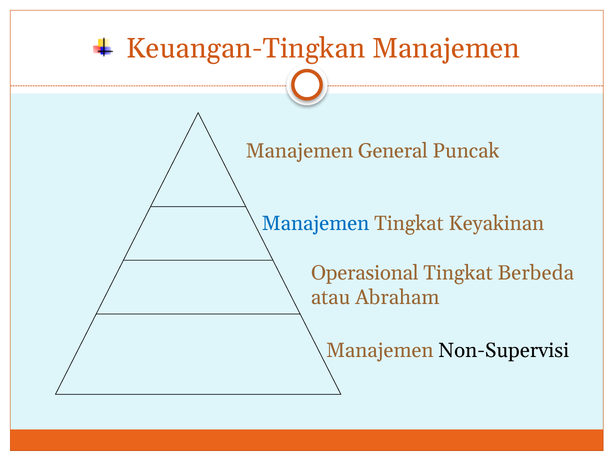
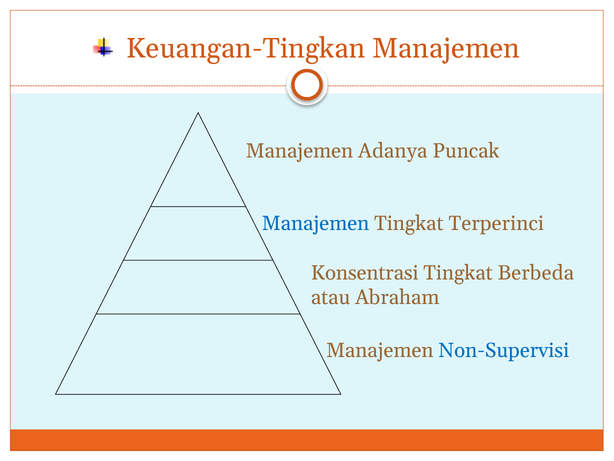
General: General -> Adanya (393, 151)
Keyakinan: Keyakinan -> Terperinci (496, 223)
Operasional: Operasional -> Konsentrasi (365, 273)
Non-Supervisi colour: black -> blue (504, 350)
